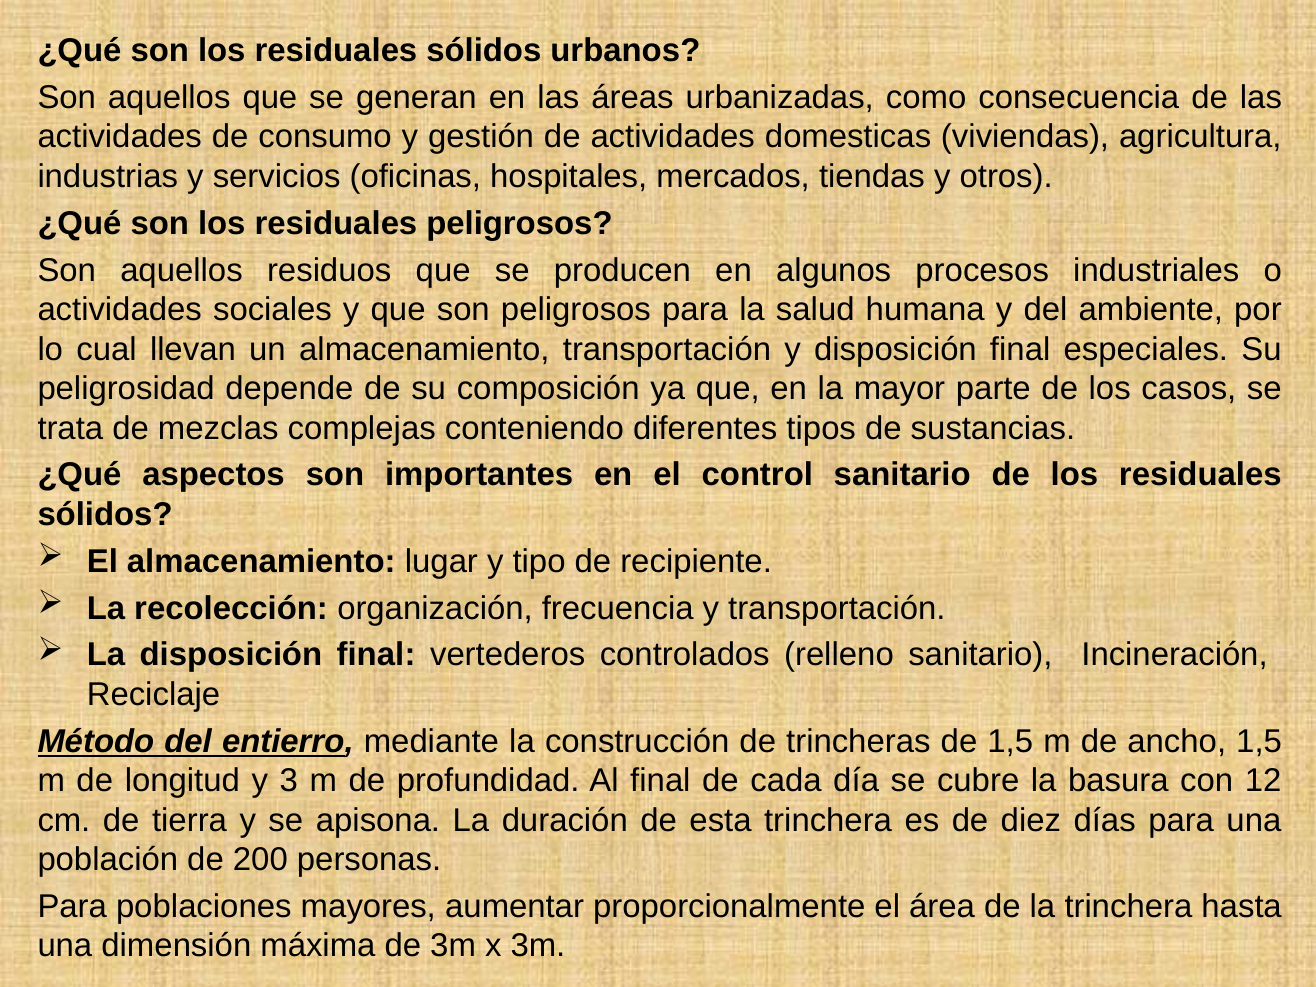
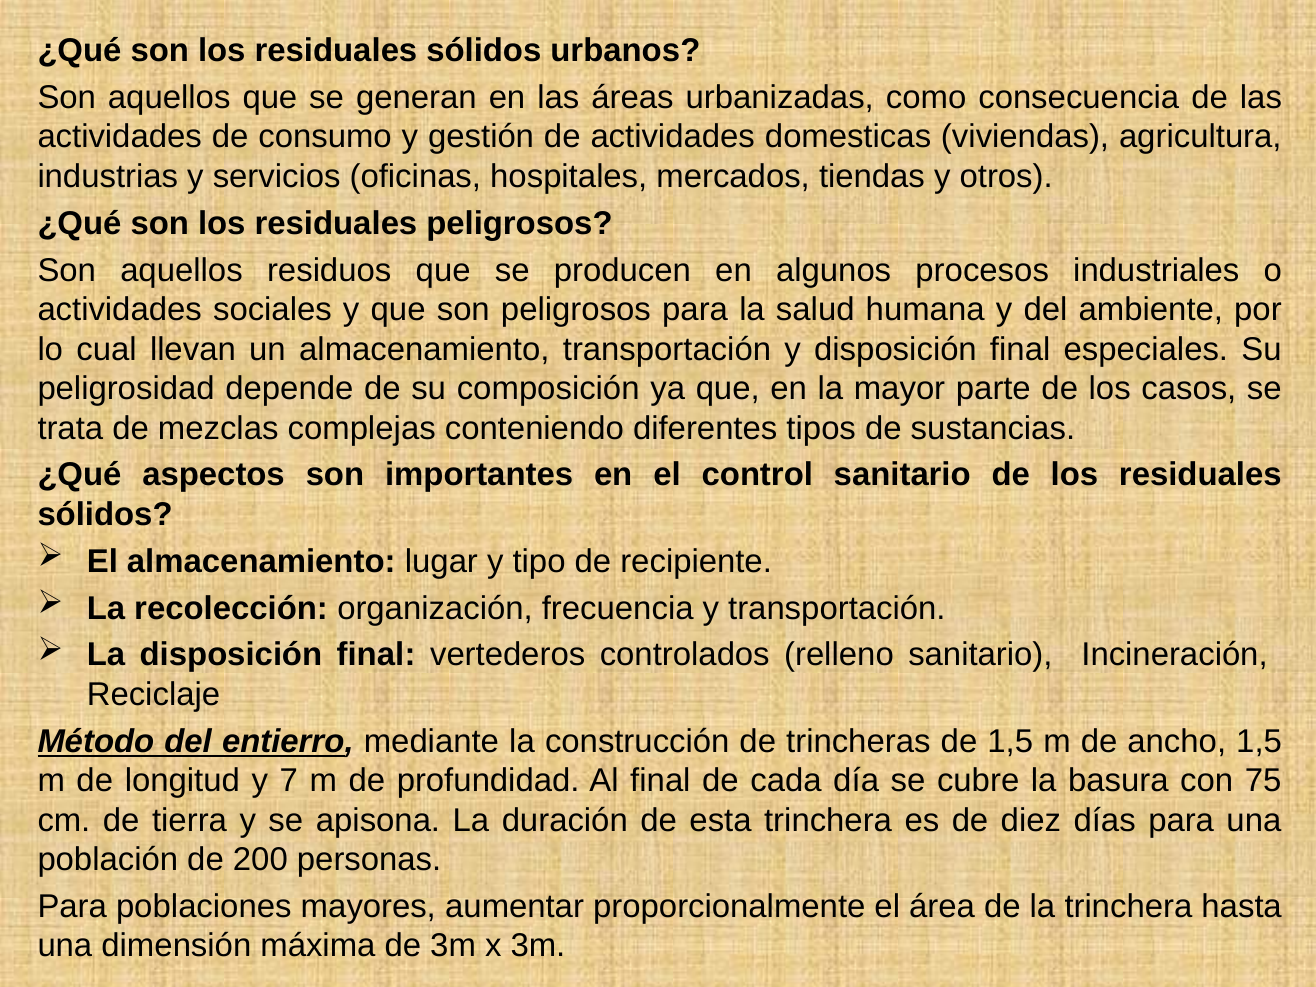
3: 3 -> 7 (289, 781)
12: 12 -> 75 (1263, 781)
